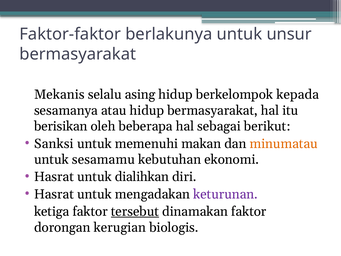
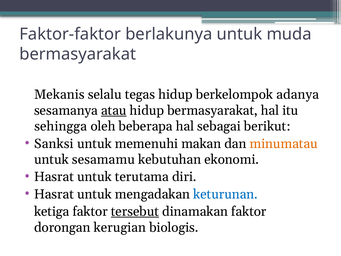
unsur: unsur -> muda (289, 34)
asing: asing -> tegas (140, 94)
kepada: kepada -> adanya (298, 94)
atau underline: none -> present (114, 110)
berisikan: berisikan -> sehingga (61, 126)
dialihkan: dialihkan -> terutama (142, 177)
keturunan colour: purple -> blue (226, 194)
